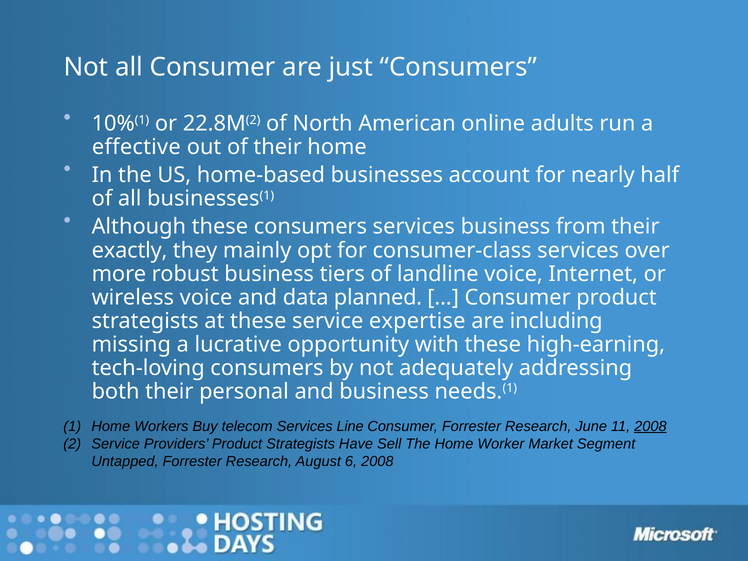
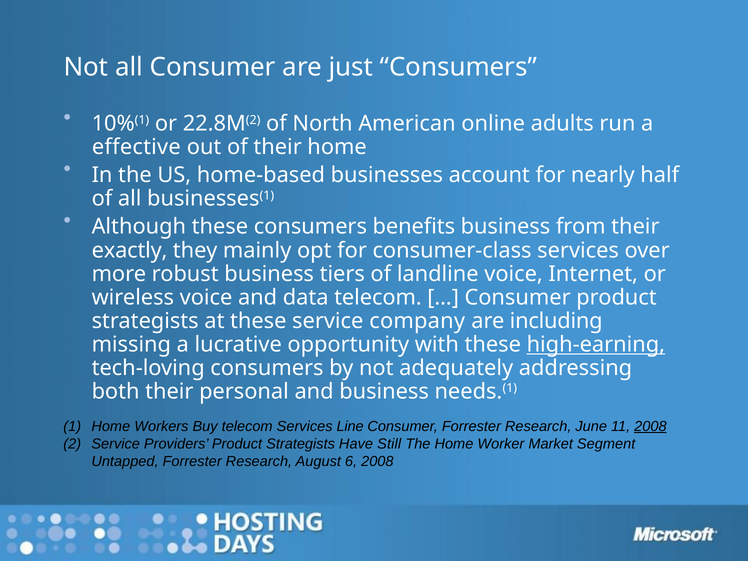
consumers services: services -> benefits (414, 227)
data planned: planned -> telecom (378, 297)
expertise: expertise -> company (417, 321)
high-earning underline: none -> present (596, 345)
Sell: Sell -> Still (389, 444)
